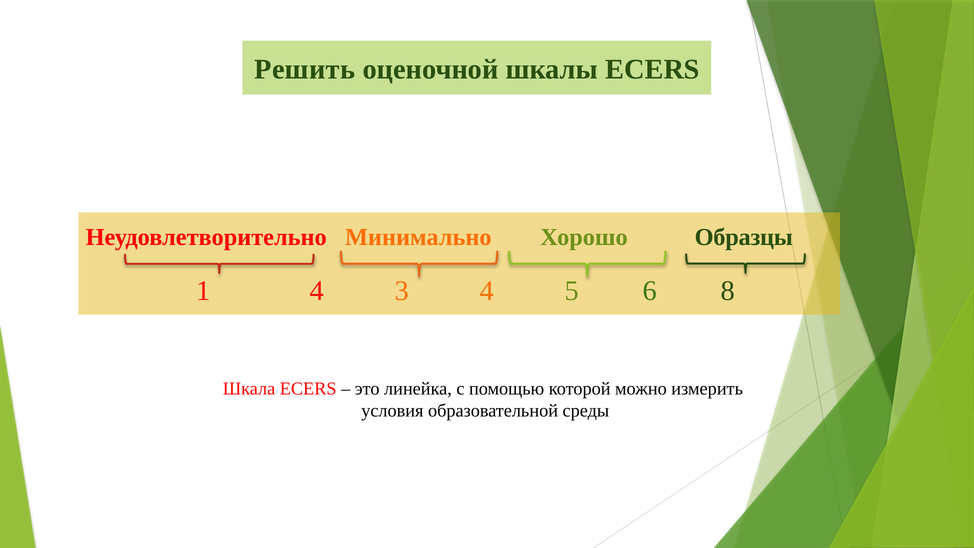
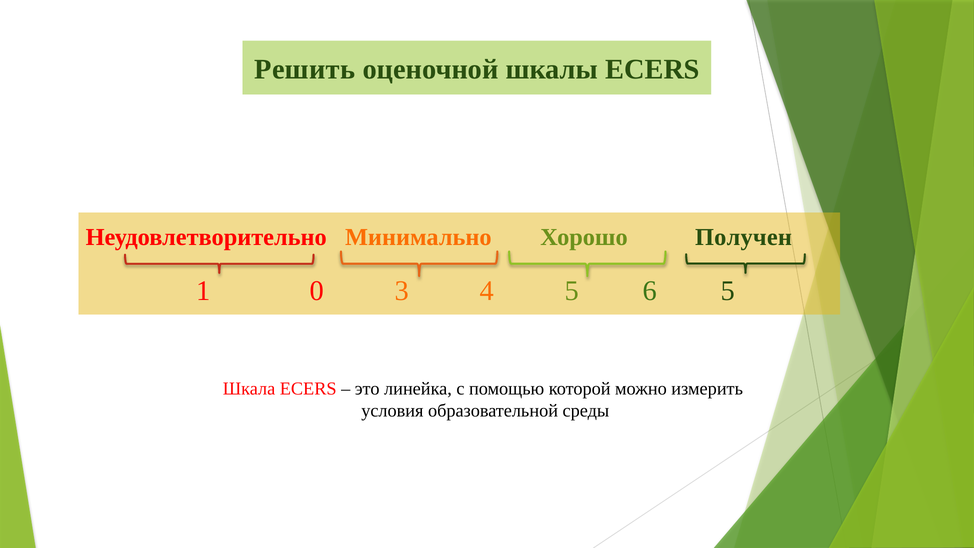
Образцы: Образцы -> Получен (744, 237)
1 4: 4 -> 0 (317, 291)
8: 8 -> 5 (728, 291)
